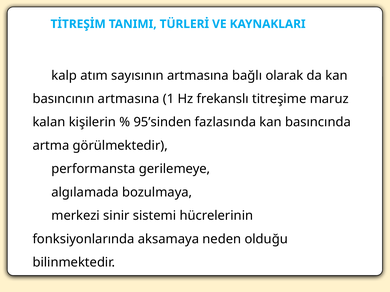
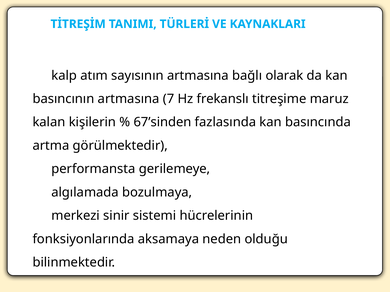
1: 1 -> 7 (169, 99)
95’sinden: 95’sinden -> 67’sinden (162, 122)
